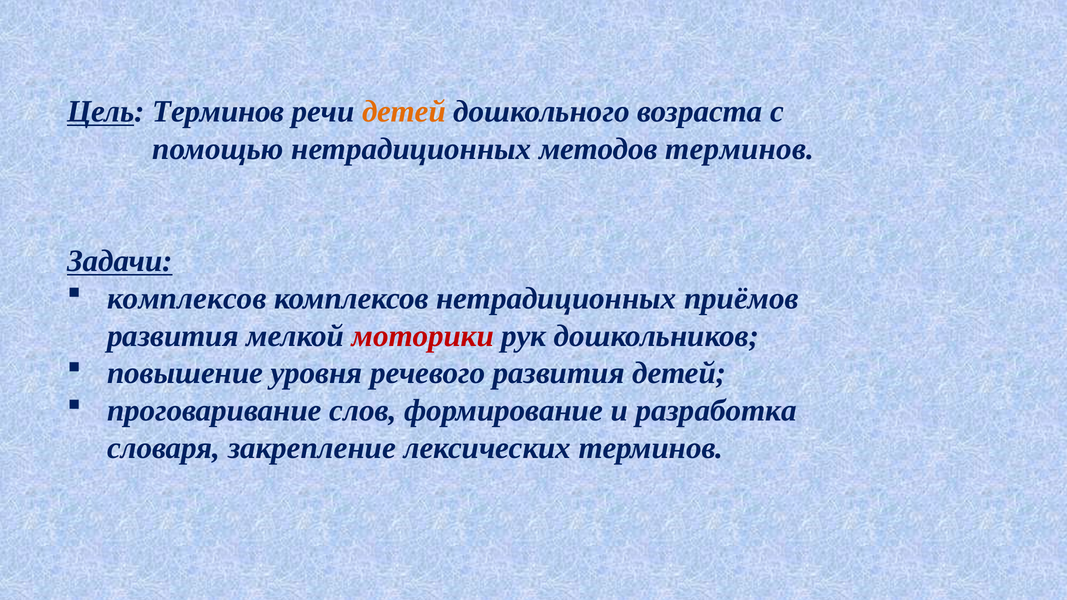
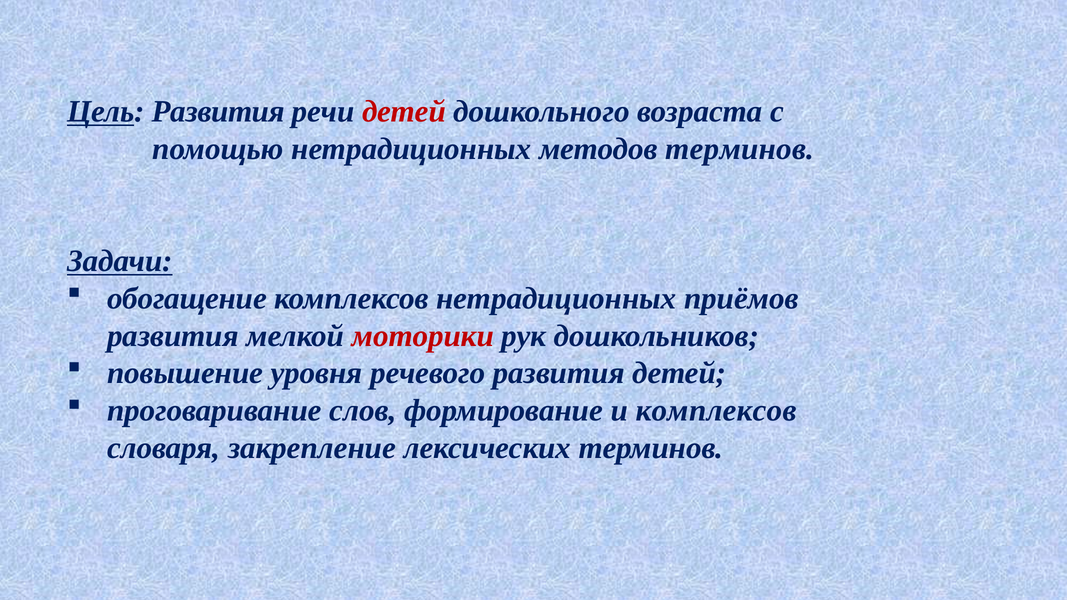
Цель Терминов: Терминов -> Развития (218, 112)
детей colour: orange -> red (404, 112)
комплексов: комплексов -> обогащение (187, 299)
и разработка: разработка -> комплексов (716, 411)
